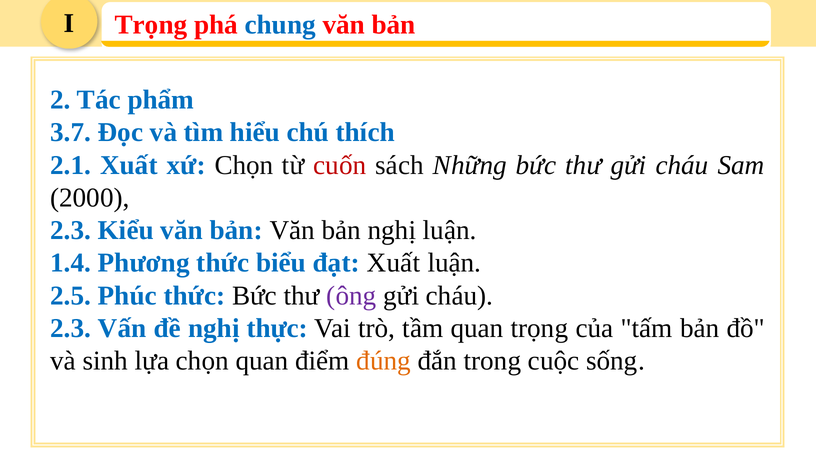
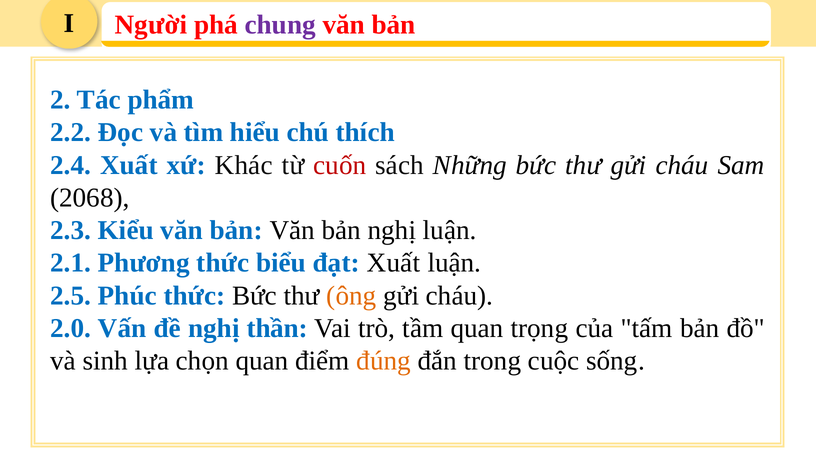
I Trọng: Trọng -> Người (151, 25)
chung colour: blue -> purple (280, 25)
3.7: 3.7 -> 2.2 (71, 132)
2.1: 2.1 -> 2.4 (71, 165)
xứ Chọn: Chọn -> Khác (244, 165)
2000: 2000 -> 2068 (90, 198)
1.4: 1.4 -> 2.1 (71, 263)
ông colour: purple -> orange (351, 296)
2.3: 2.3 -> 2.0 (71, 328)
thực: thực -> thần (277, 328)
